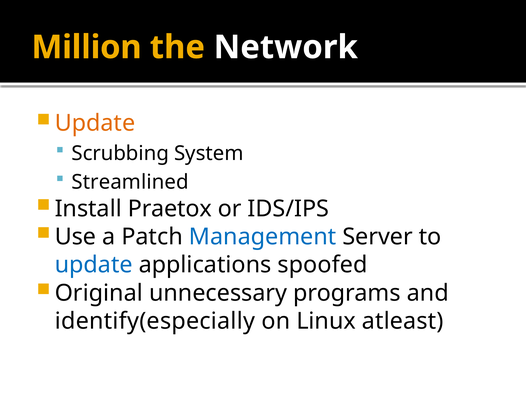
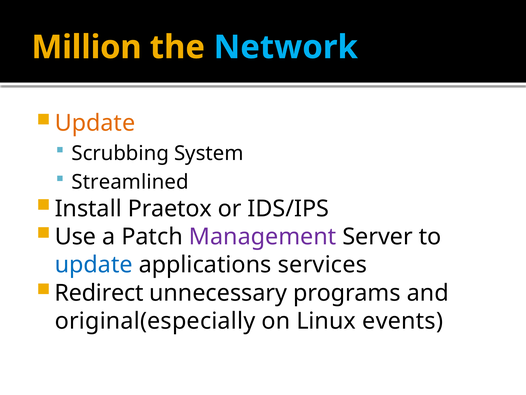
Network colour: white -> light blue (286, 47)
Management colour: blue -> purple (263, 236)
spoofed: spoofed -> services (322, 265)
Original: Original -> Redirect (99, 293)
identify(especially: identify(especially -> original(especially (155, 321)
atleast: atleast -> events (403, 321)
